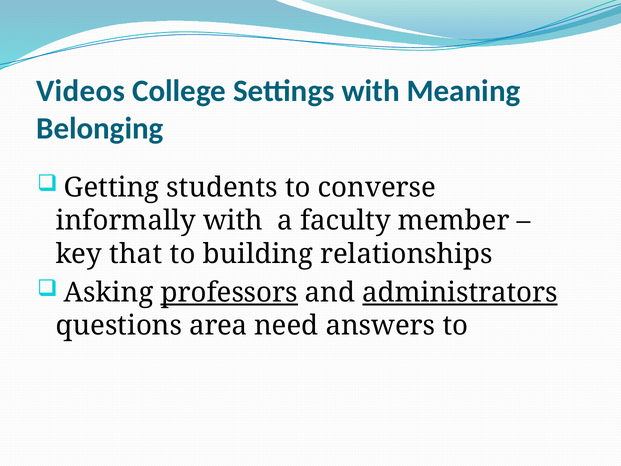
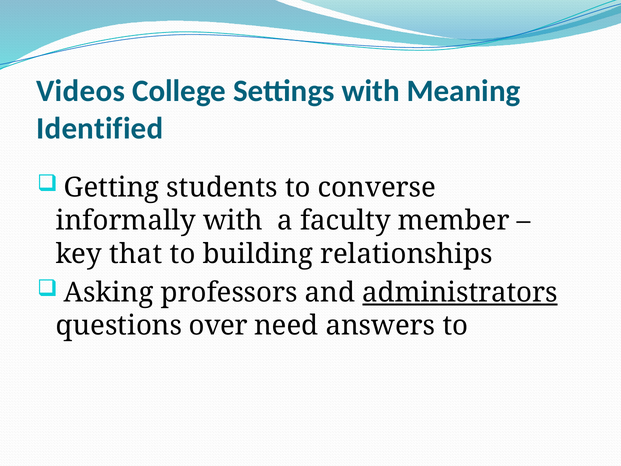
Belonging: Belonging -> Identified (100, 128)
professors underline: present -> none (229, 292)
area: area -> over (218, 326)
